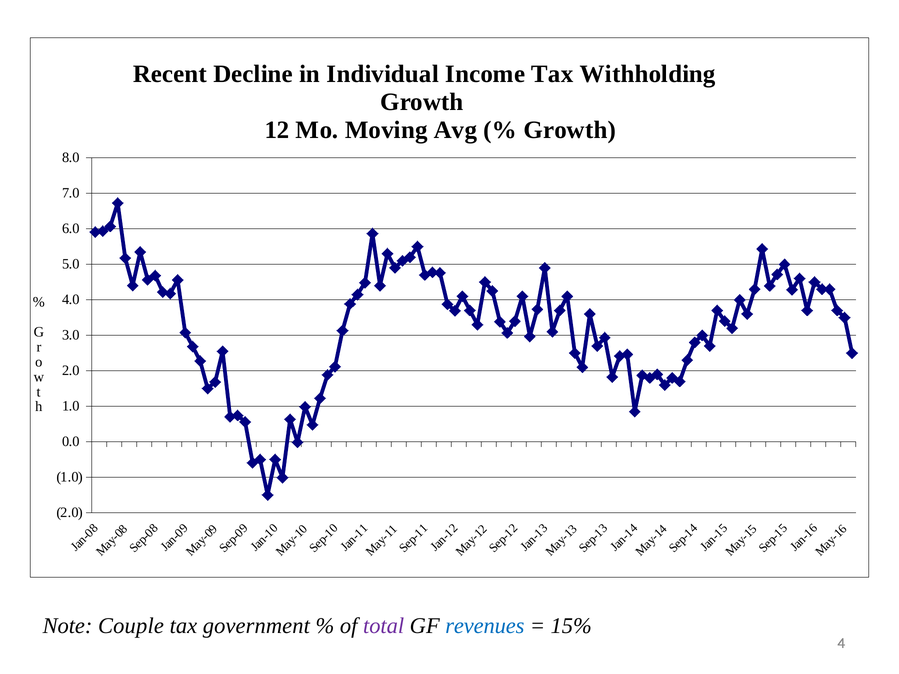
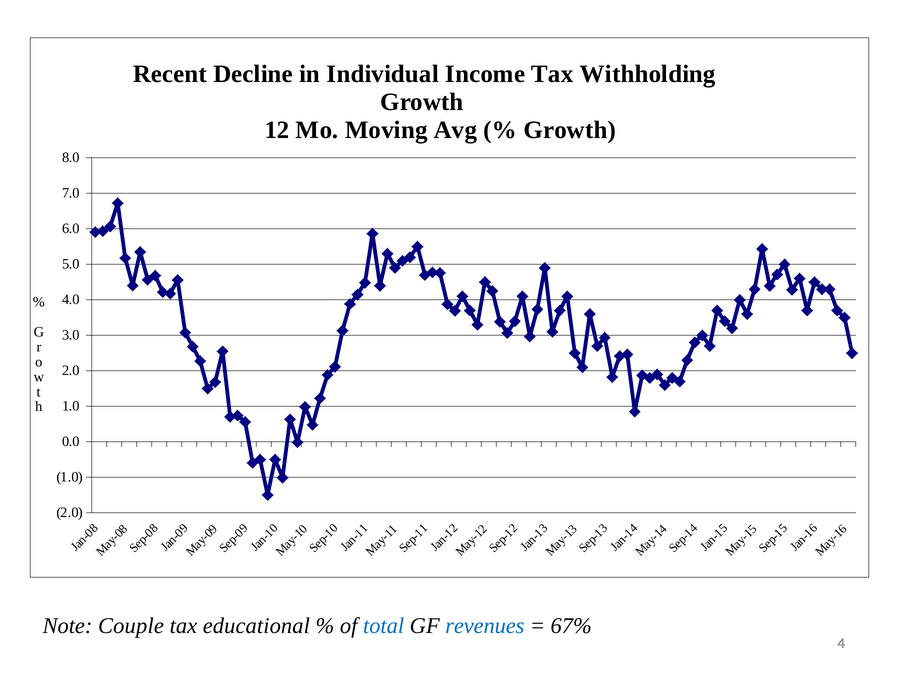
government: government -> educational (256, 626)
total colour: purple -> blue (384, 626)
15%: 15% -> 67% (571, 626)
